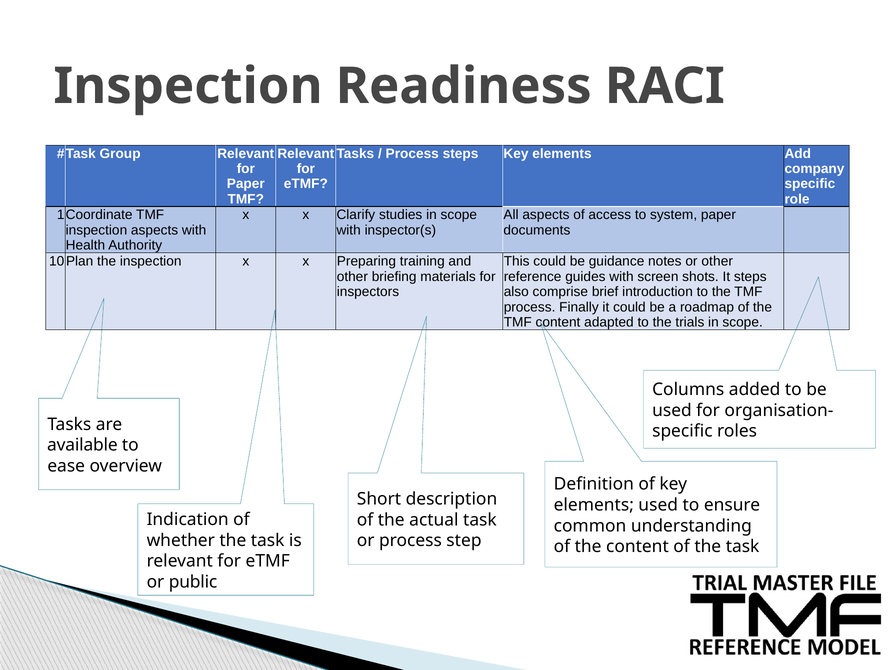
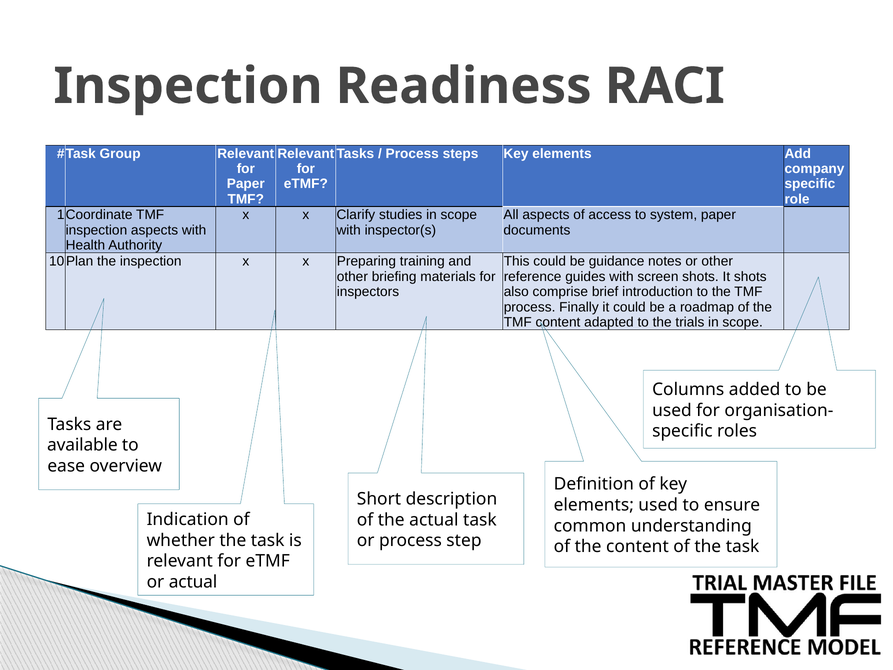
It steps: steps -> shots (750, 277)
or public: public -> actual (193, 582)
